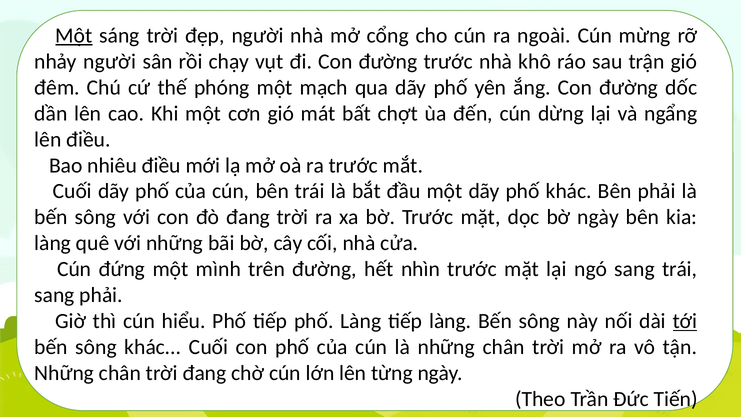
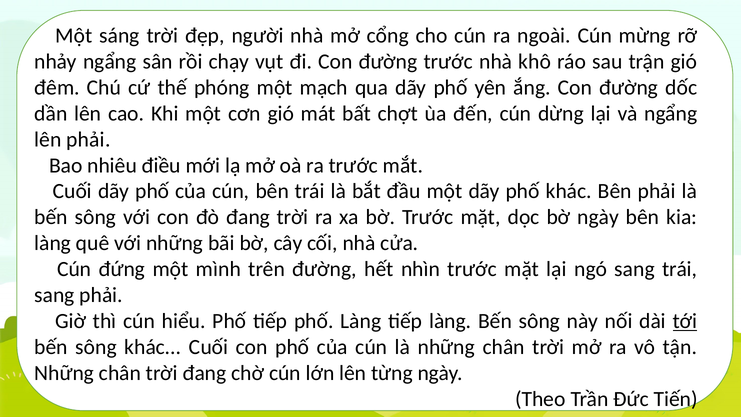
Một underline: present -> none (74, 36)
nhảy người: người -> ngẩng (110, 62)
lên điều: điều -> phải (88, 139)
